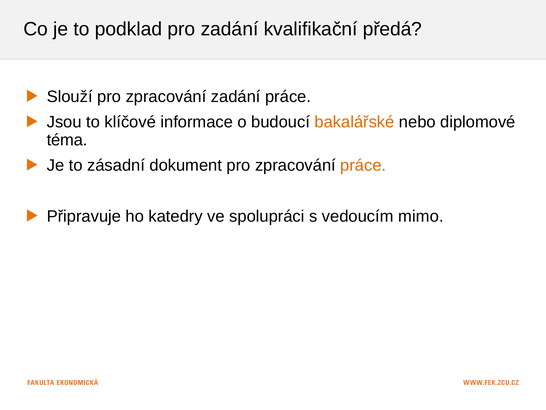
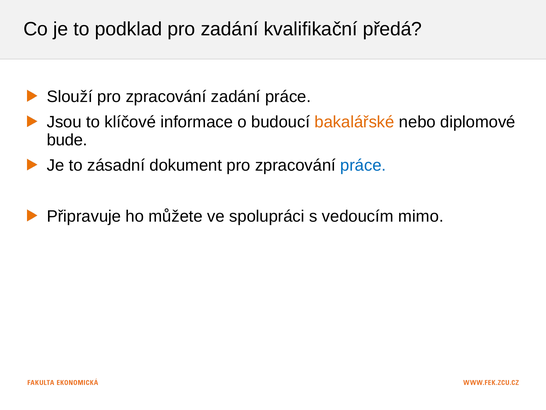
téma: téma -> bude (67, 140)
práce colour: orange -> blue (363, 165)
katedry: katedry -> můžete (176, 216)
